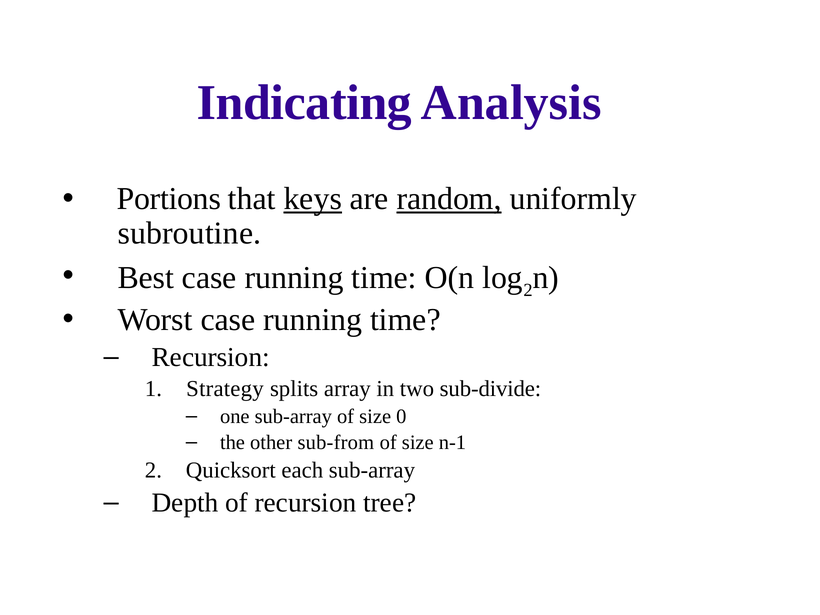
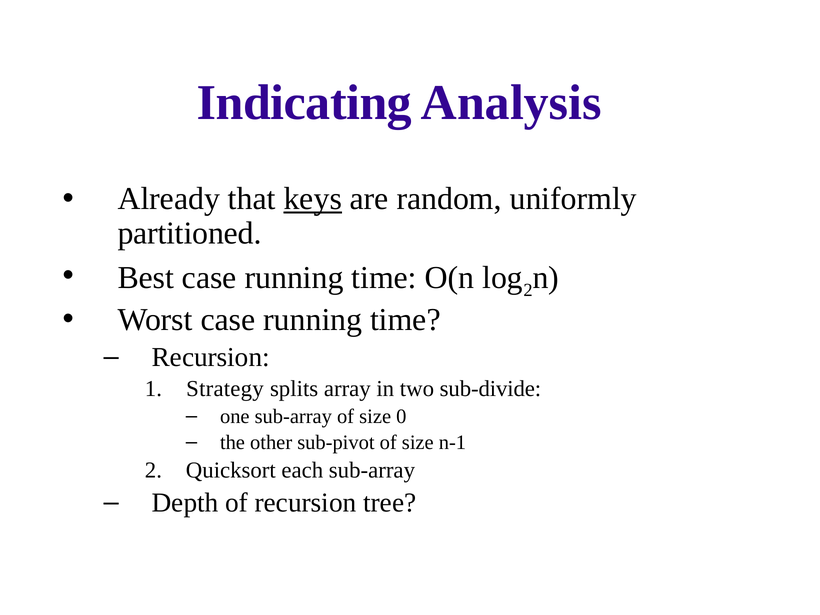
Portions: Portions -> Already (169, 199)
random underline: present -> none (449, 199)
subroutine: subroutine -> partitioned (190, 233)
sub-from: sub-from -> sub-pivot (336, 442)
